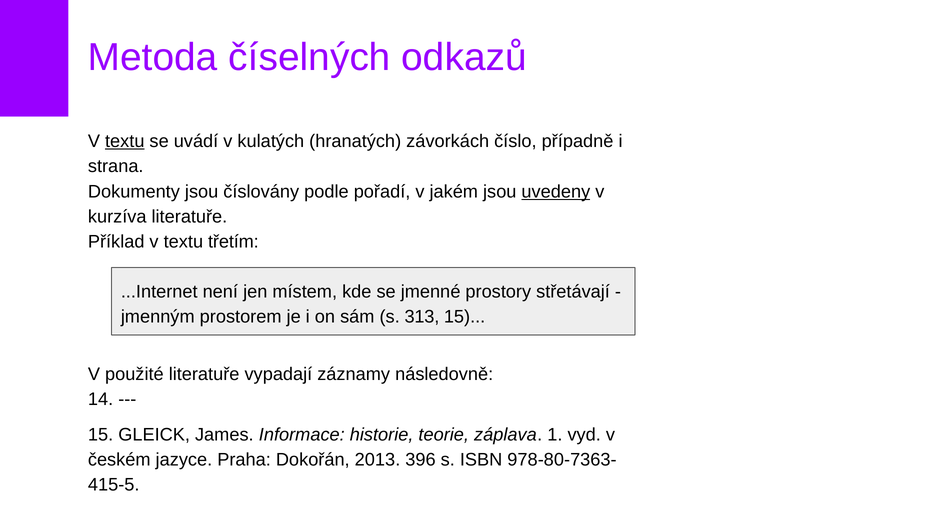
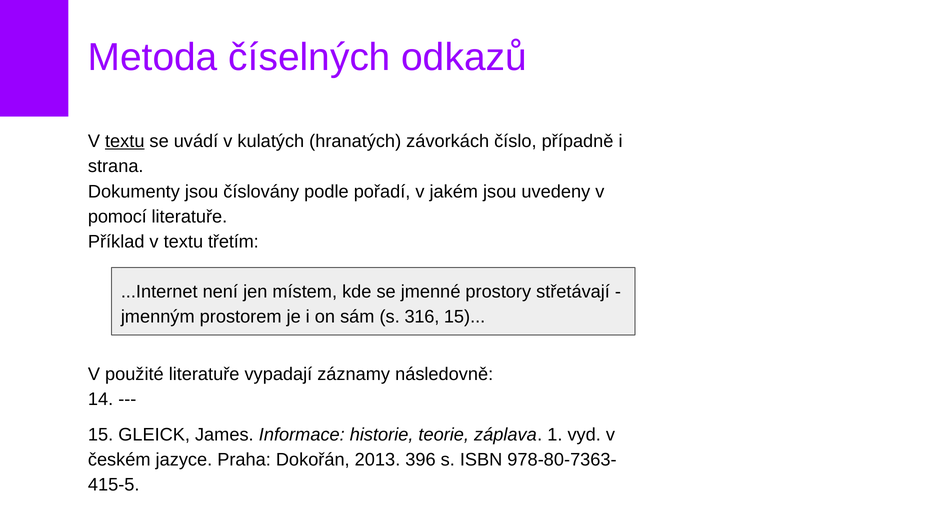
uvedeny underline: present -> none (556, 191)
kurzíva: kurzíva -> pomocí (117, 216)
313: 313 -> 316 (422, 316)
